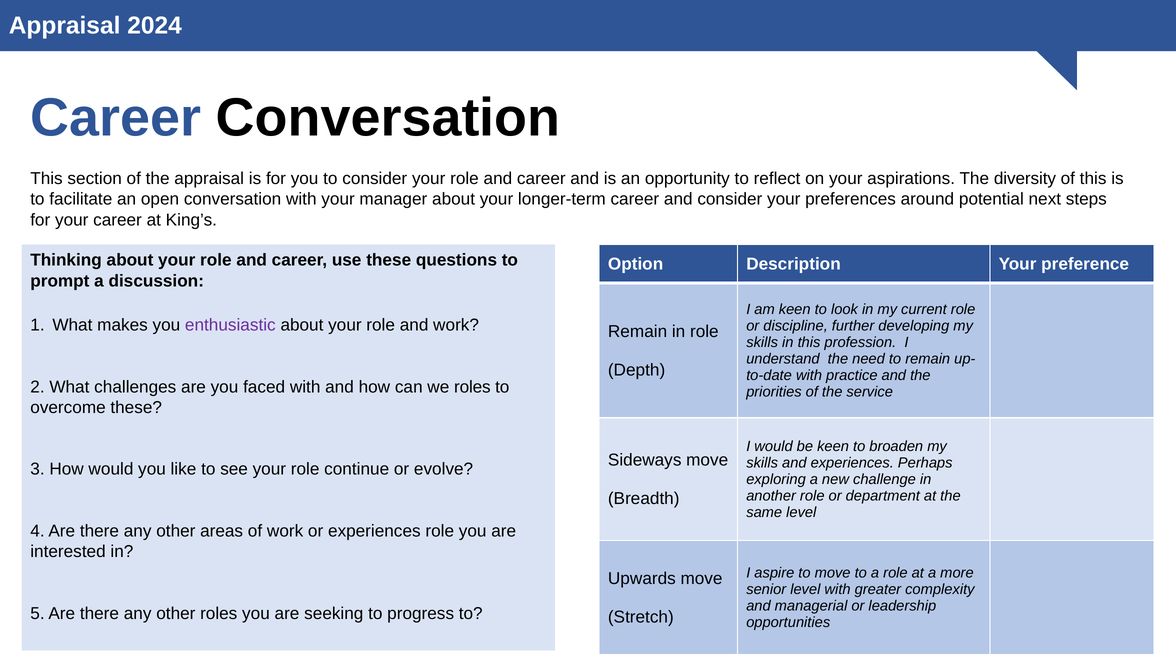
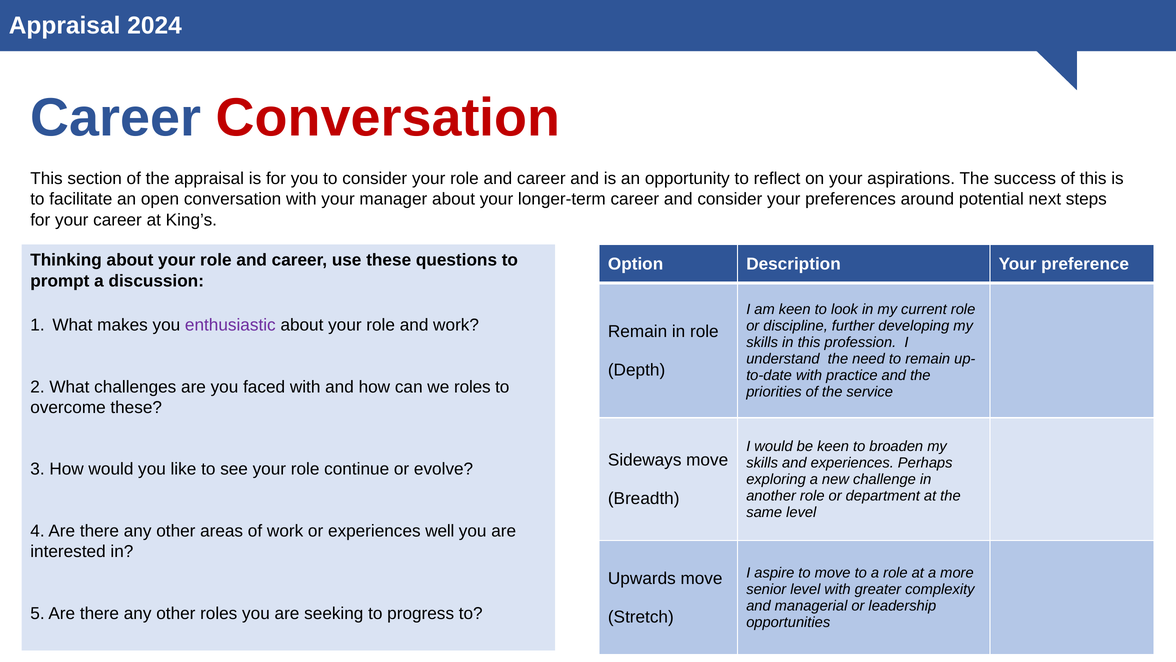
Conversation colour: black -> red (388, 118)
diversity: diversity -> success (1025, 179)
experiences role: role -> well (440, 531)
